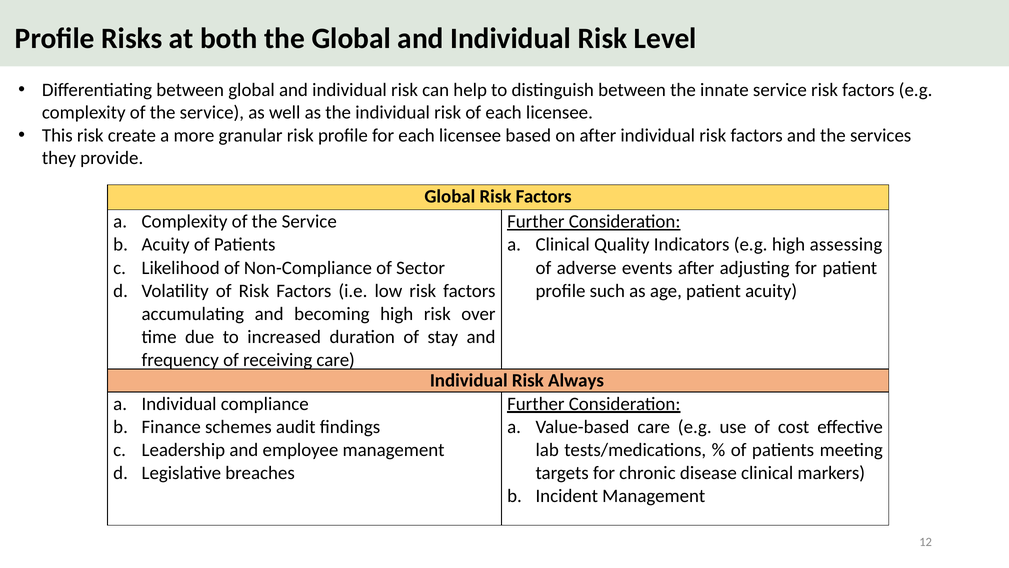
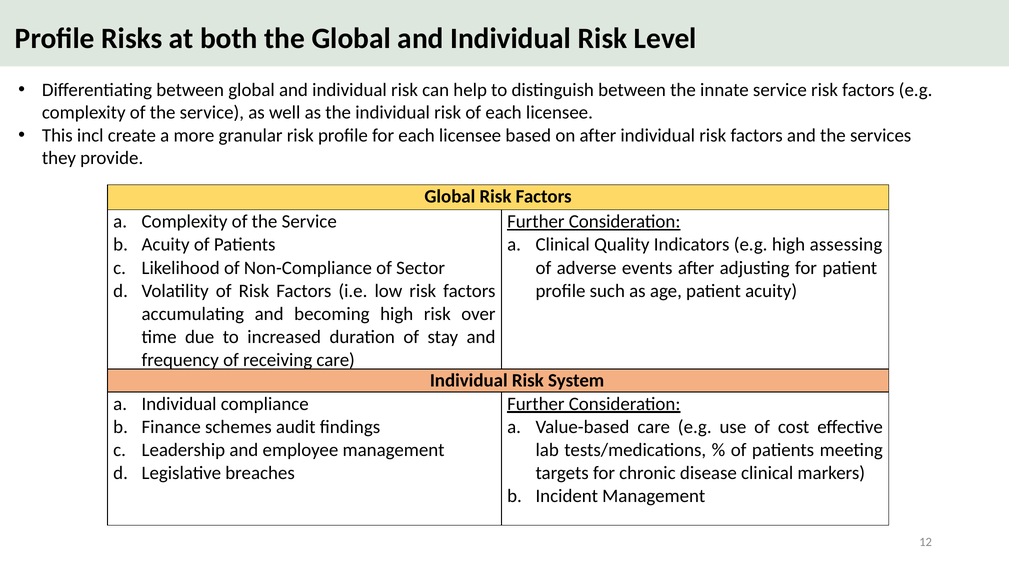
This risk: risk -> incl (90, 135)
Always: Always -> System (576, 380)
